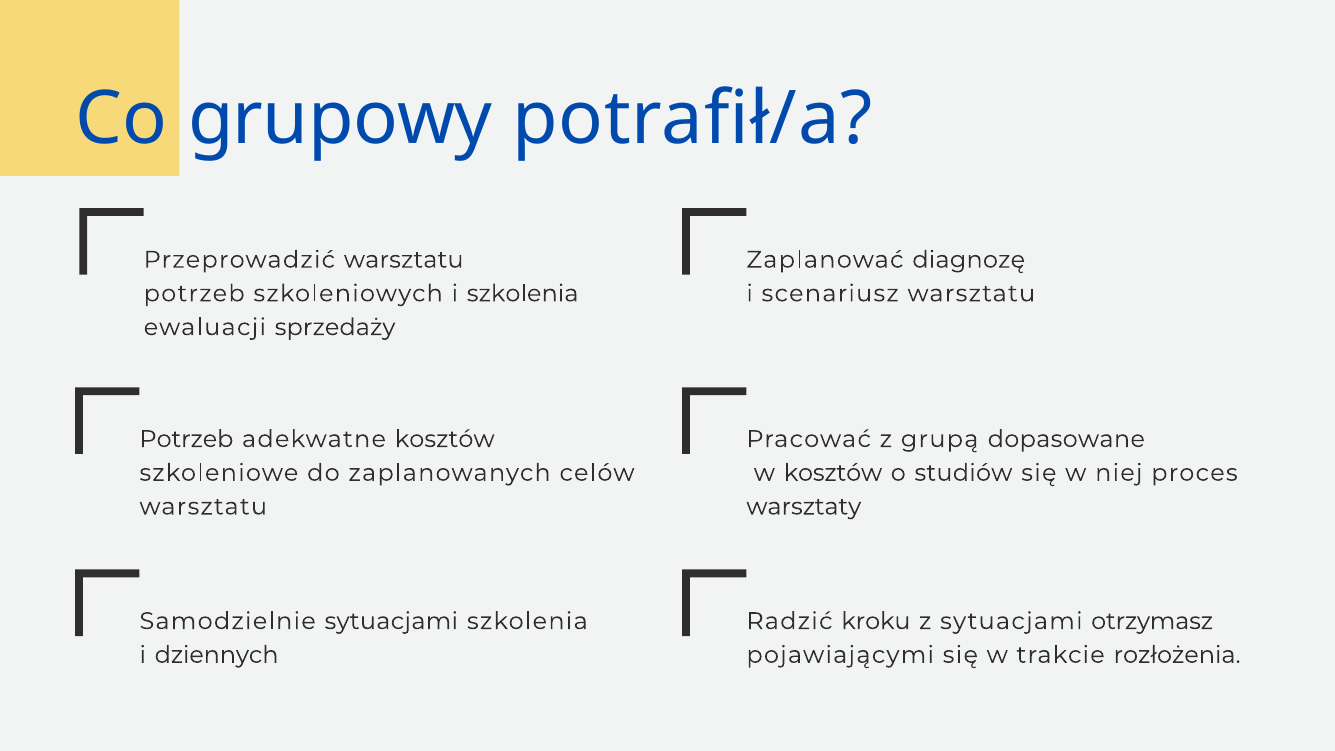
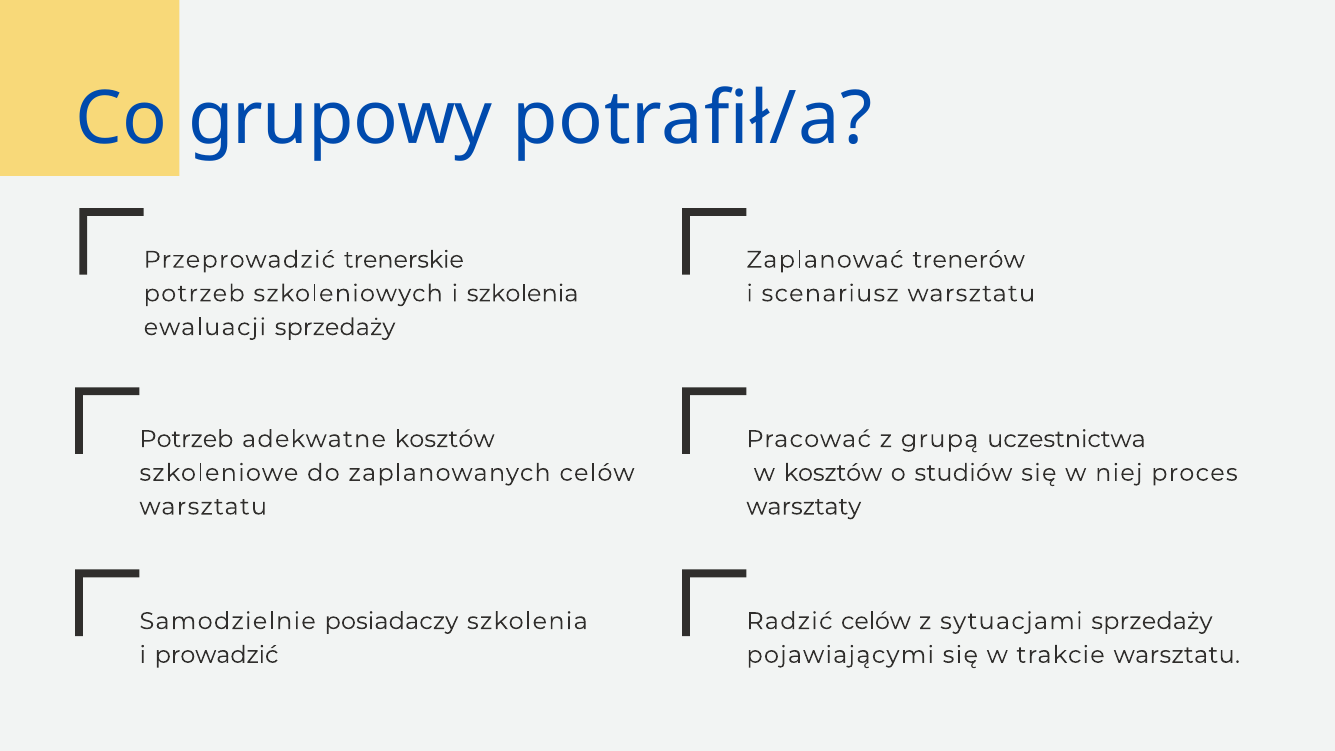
Przeprowadzić warsztatu: warsztatu -> trenerskie (404, 260)
diagnozę: diagnozę -> trenerów (969, 260)
dopasowane: dopasowane -> uczestnictwa (1066, 439)
Samodzielnie sytuacjami: sytuacjami -> posiadaczy (391, 621)
Radzić kroku: kroku -> celów (876, 621)
sytuacjami otrzymasz: otrzymasz -> sprzedaży (1152, 621)
dziennych: dziennych -> prowadzić (217, 655)
trakcie rozłożenia: rozłożenia -> warsztatu (1177, 655)
